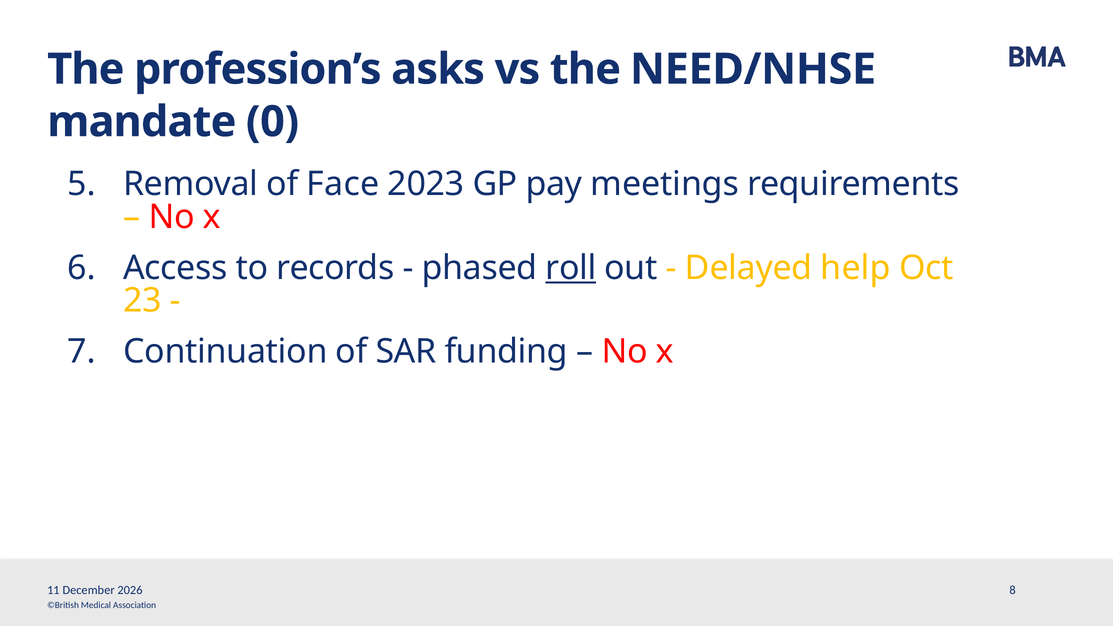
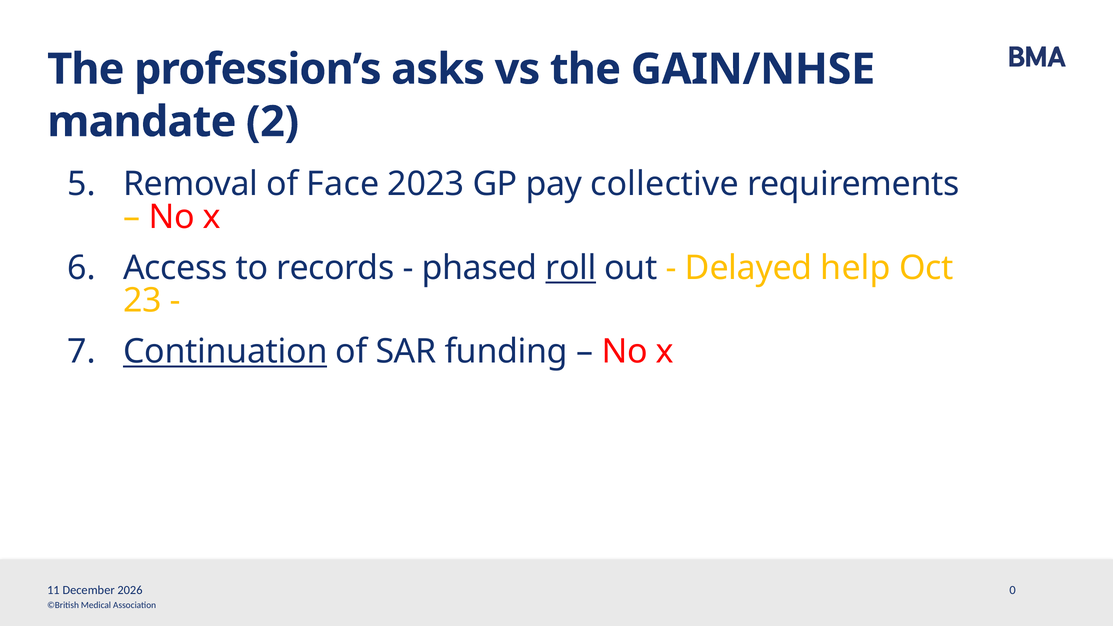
NEED/NHSE: NEED/NHSE -> GAIN/NHSE (753, 69)
0: 0 -> 2 (272, 122)
meetings: meetings -> collective (665, 184)
Continuation underline: none -> present (225, 352)
8: 8 -> 0 (1013, 591)
